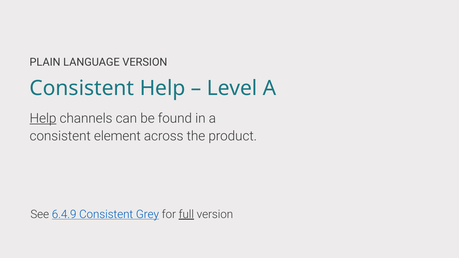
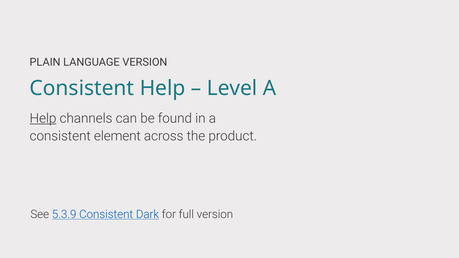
6.4.9: 6.4.9 -> 5.3.9 (64, 214)
Grey: Grey -> Dark (147, 214)
full underline: present -> none (186, 214)
